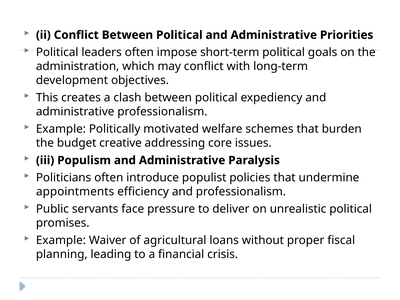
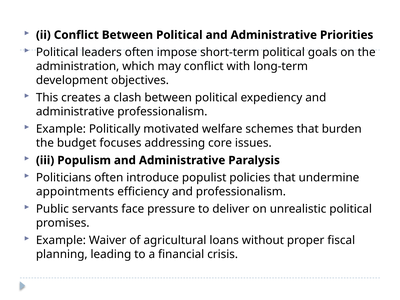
creative: creative -> focuses (120, 143)
